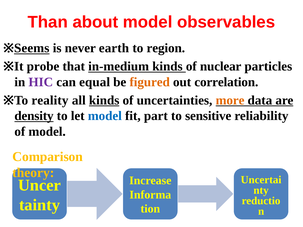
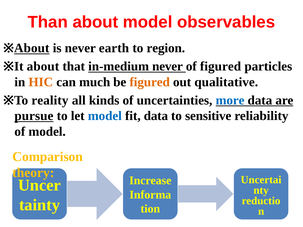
Seems: Seems -> About (32, 48)
probe: probe -> about (43, 66)
in-medium kinds: kinds -> never (167, 66)
of nuclear: nuclear -> figured (221, 66)
HIC colour: purple -> orange (41, 82)
equal: equal -> much (95, 82)
correlation: correlation -> qualitative (226, 82)
kinds underline: present -> none (104, 100)
more colour: orange -> blue (230, 100)
density: density -> pursue (34, 116)
fit part: part -> data (156, 116)
